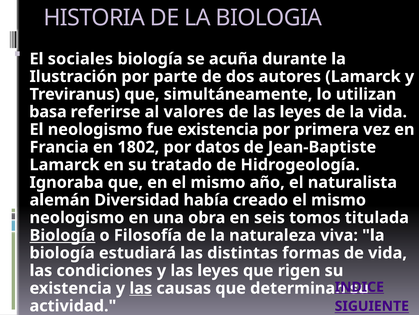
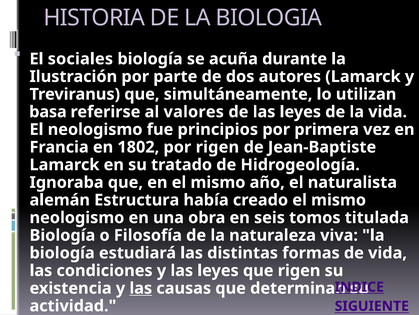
fue existencia: existencia -> principios (218, 129)
por datos: datos -> rigen (217, 147)
Diversidad: Diversidad -> Estructura (137, 200)
Biología underline: present -> none (62, 235)
